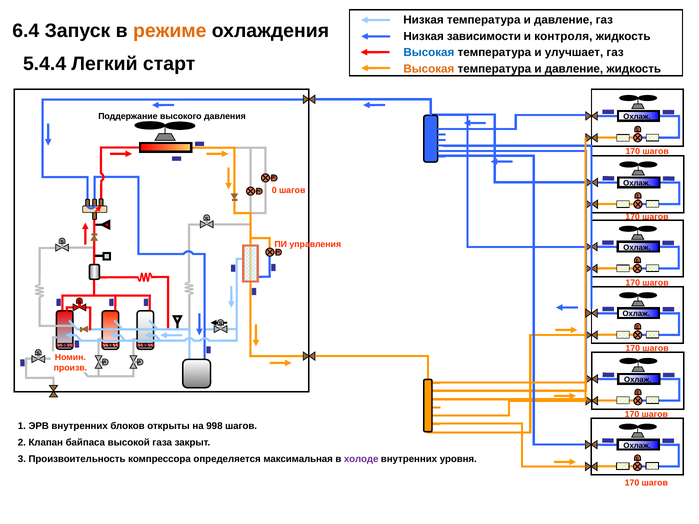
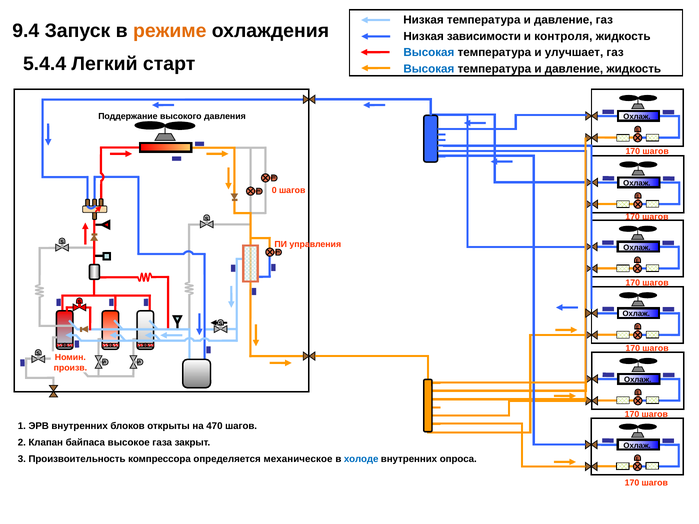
6.4: 6.4 -> 9.4 (26, 31)
Высокая colour: orange -> blue (429, 69)
998: 998 -> 470 (214, 426)
высокой: высокой -> высокое (129, 443)
максимальная: максимальная -> механическое (298, 459)
холоде colour: purple -> blue (361, 459)
уровня: уровня -> опроса (458, 459)
